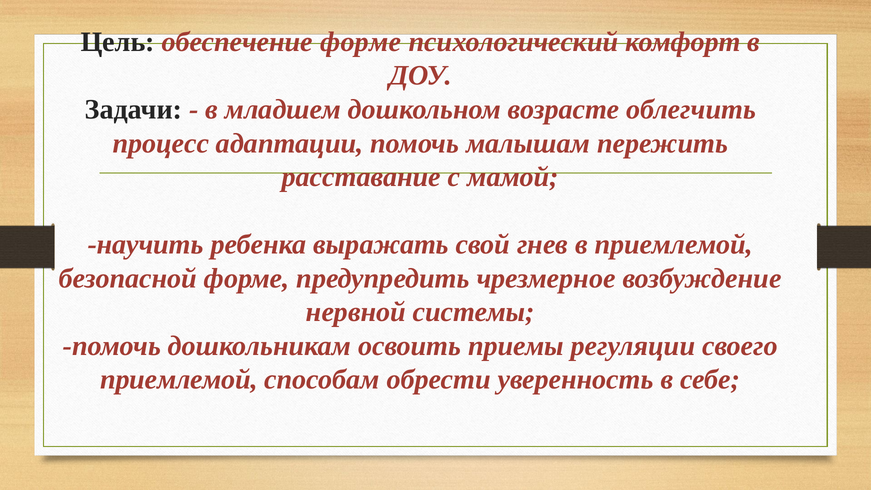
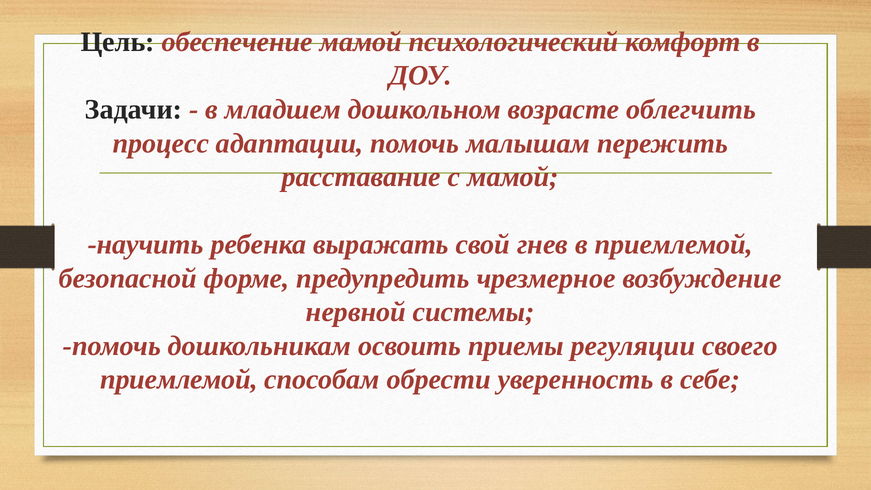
обеспечение форме: форме -> мамой (361, 42)
